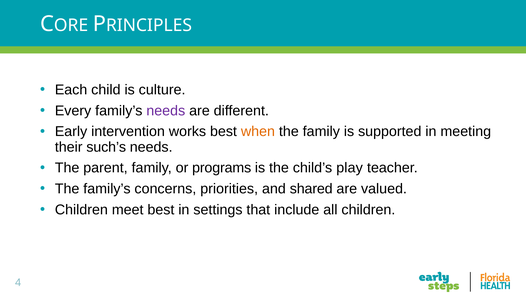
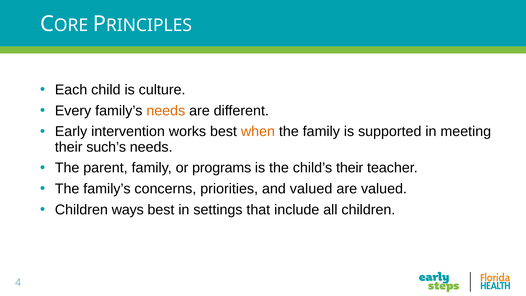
needs colour: purple -> orange (166, 111)
child’s play: play -> their (350, 168)
and shared: shared -> valued (311, 189)
meet: meet -> ways (128, 210)
